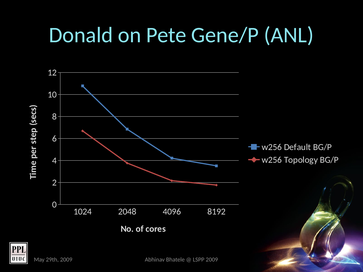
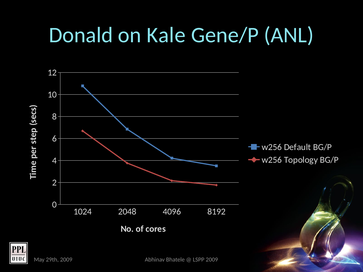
Pete: Pete -> Kale (166, 35)
